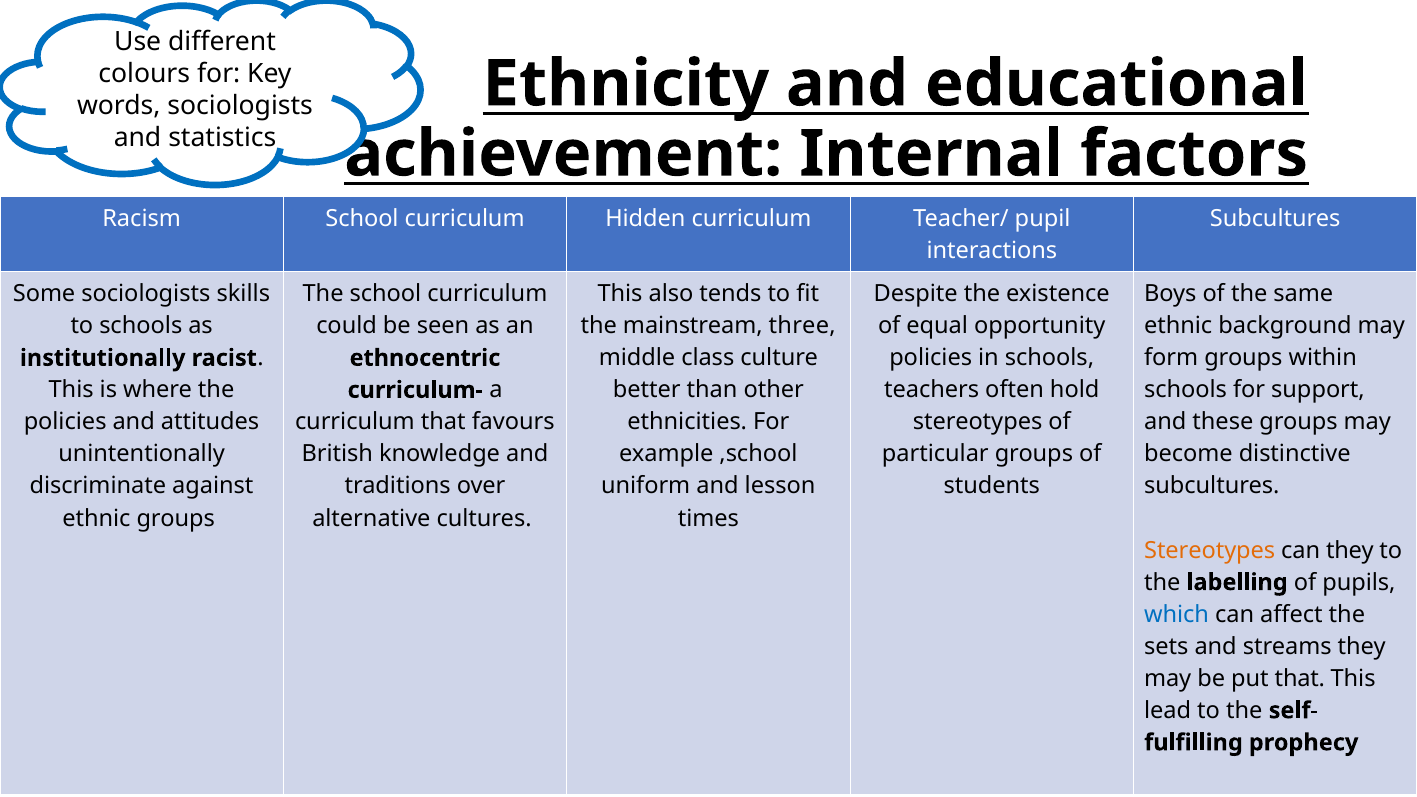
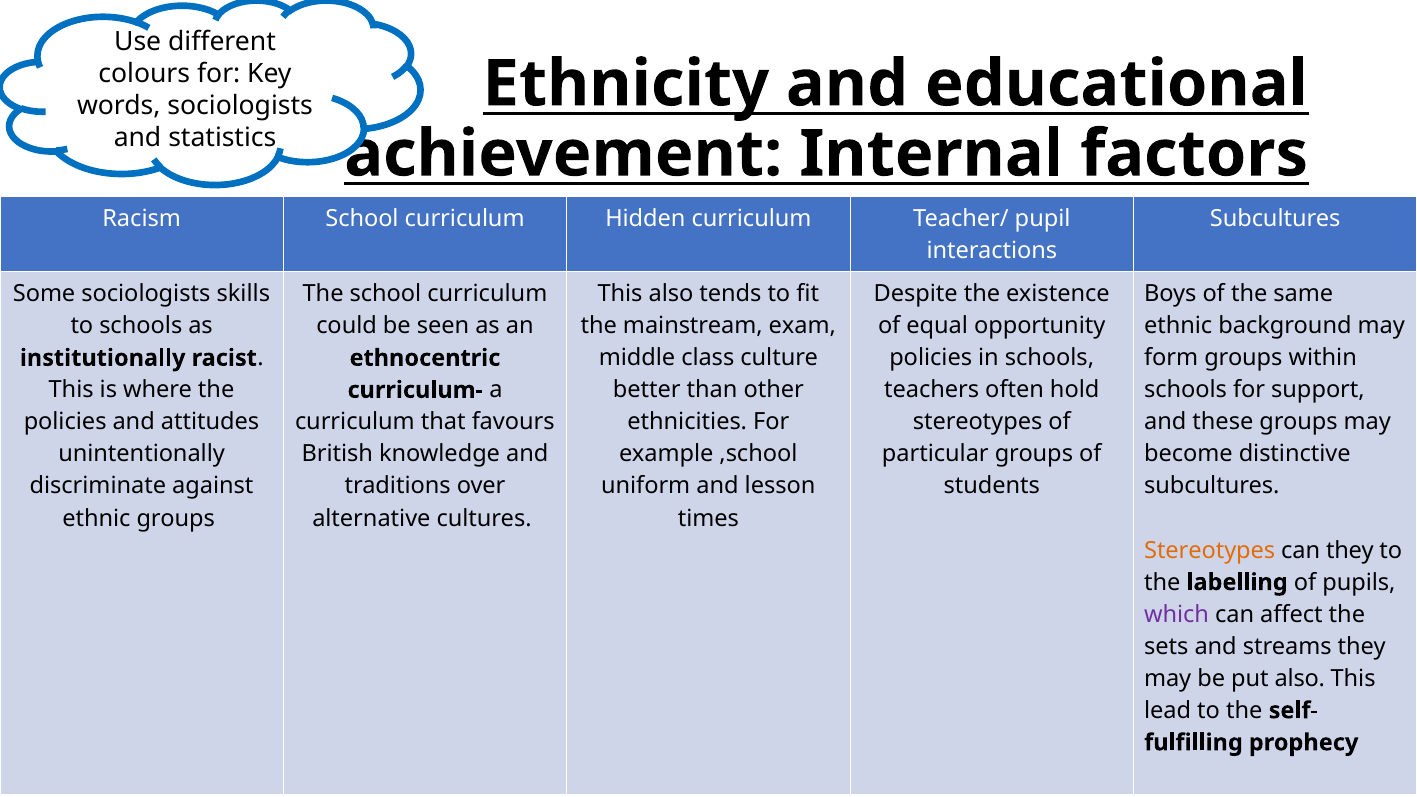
three: three -> exam (802, 326)
which colour: blue -> purple (1177, 614)
put that: that -> also (1300, 679)
